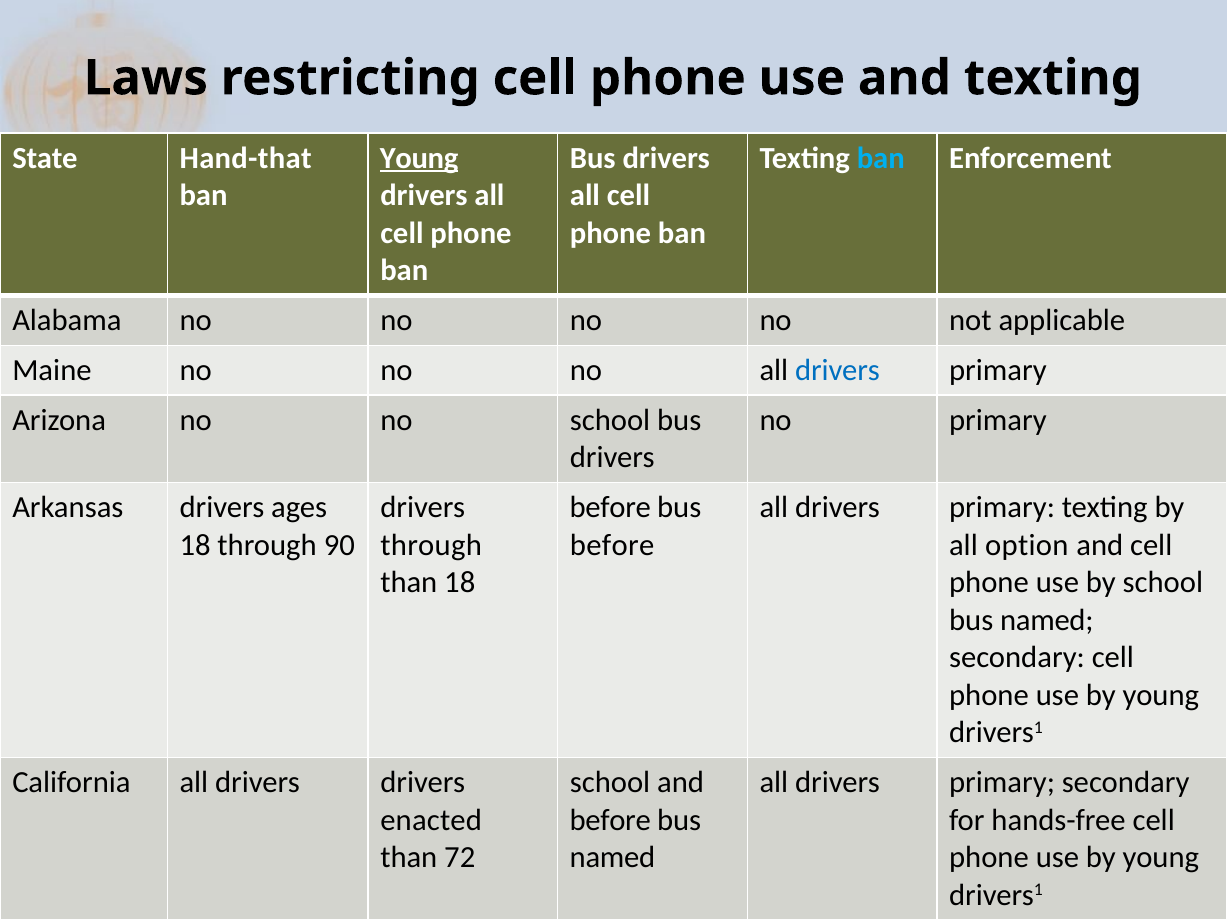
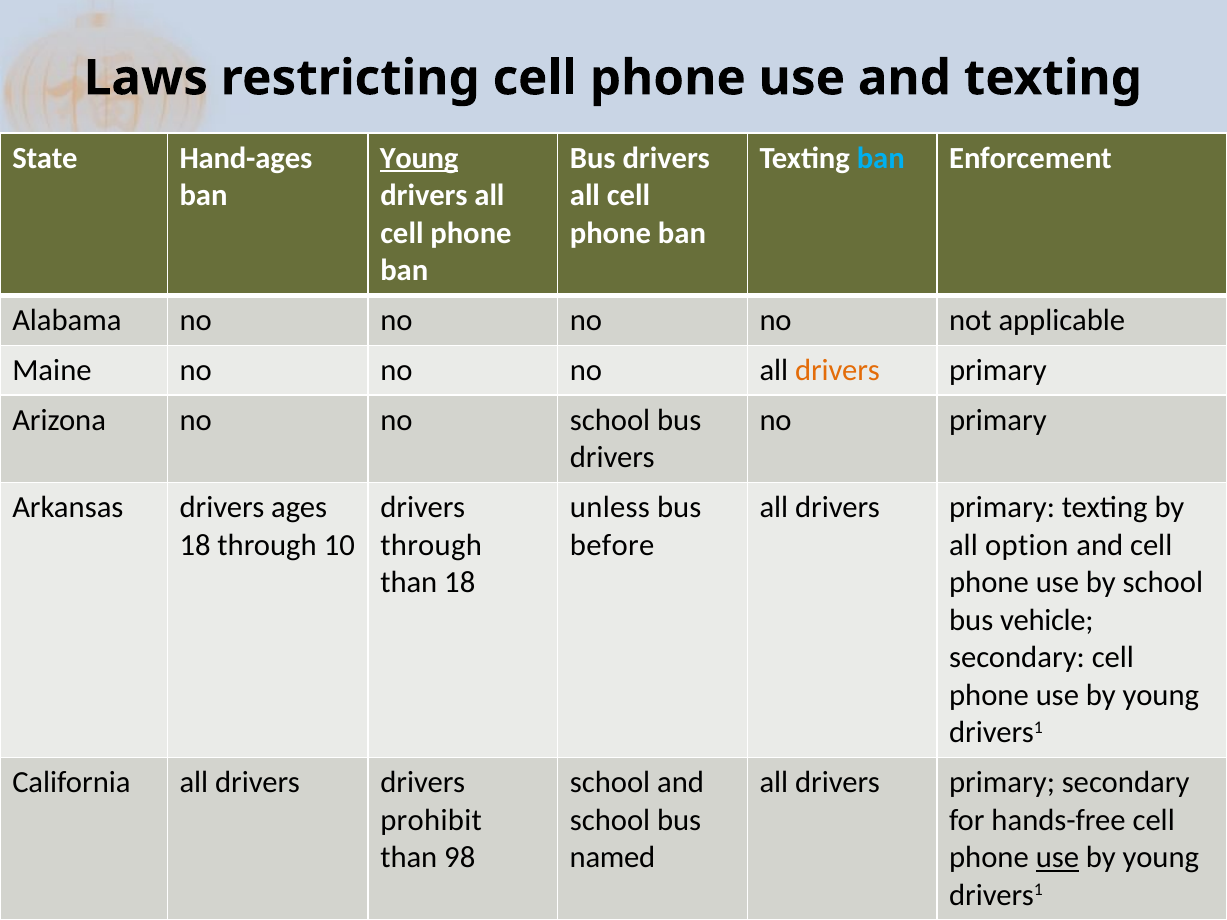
Hand-that: Hand-that -> Hand-ages (246, 158)
drivers colour: blue -> orange (837, 371)
before: before -> unless (610, 508)
90: 90 -> 10 (339, 545)
named: named -> vehicle (1047, 620)
enacted: enacted -> prohibit (431, 820)
before: before -> school (610, 820)
72: 72 -> 98 (460, 858)
use underline: none -> present (1057, 858)
